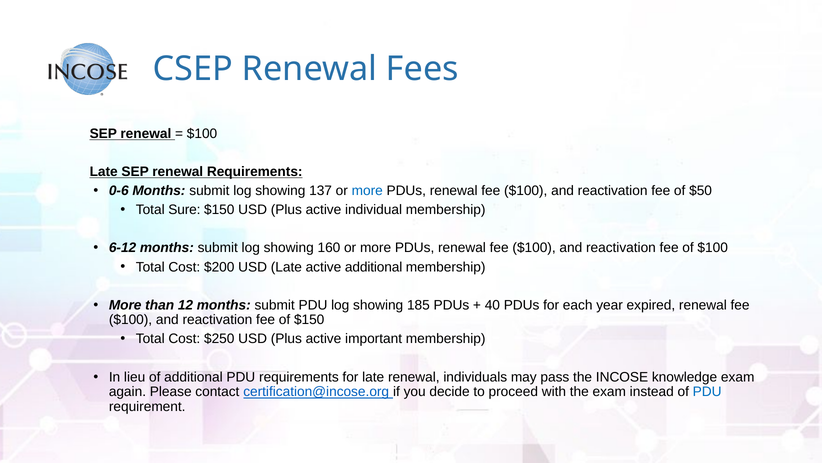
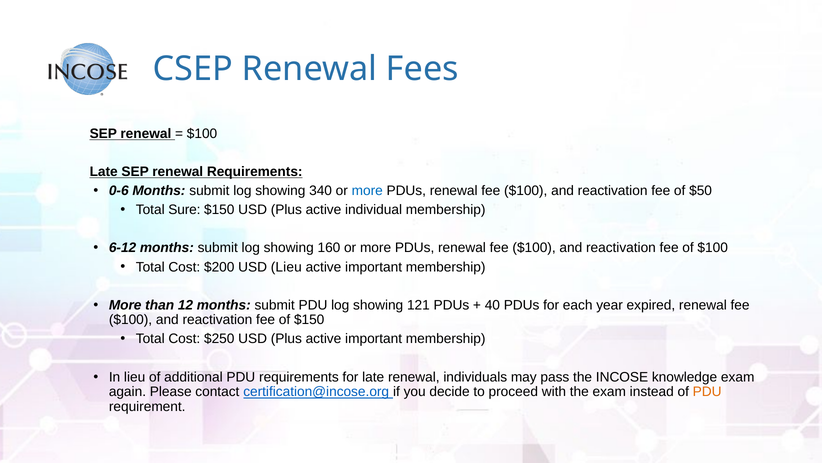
137: 137 -> 340 (321, 191)
USD Late: Late -> Lieu (286, 267)
additional: additional -> important (374, 267)
185: 185 -> 121 (418, 305)
PDU colour: blue -> orange (707, 391)
